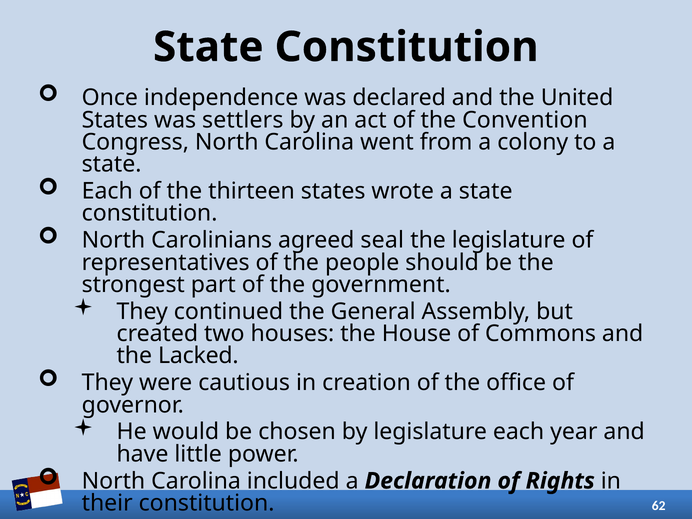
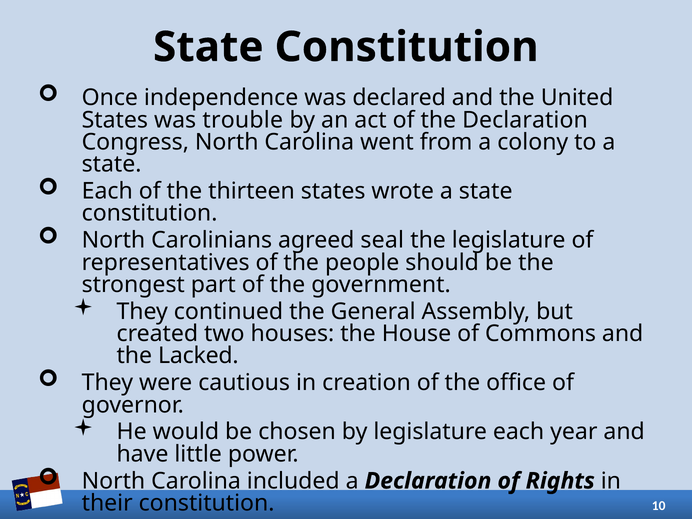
settlers: settlers -> trouble (243, 120)
the Convention: Convention -> Declaration (525, 120)
62: 62 -> 10 (659, 506)
